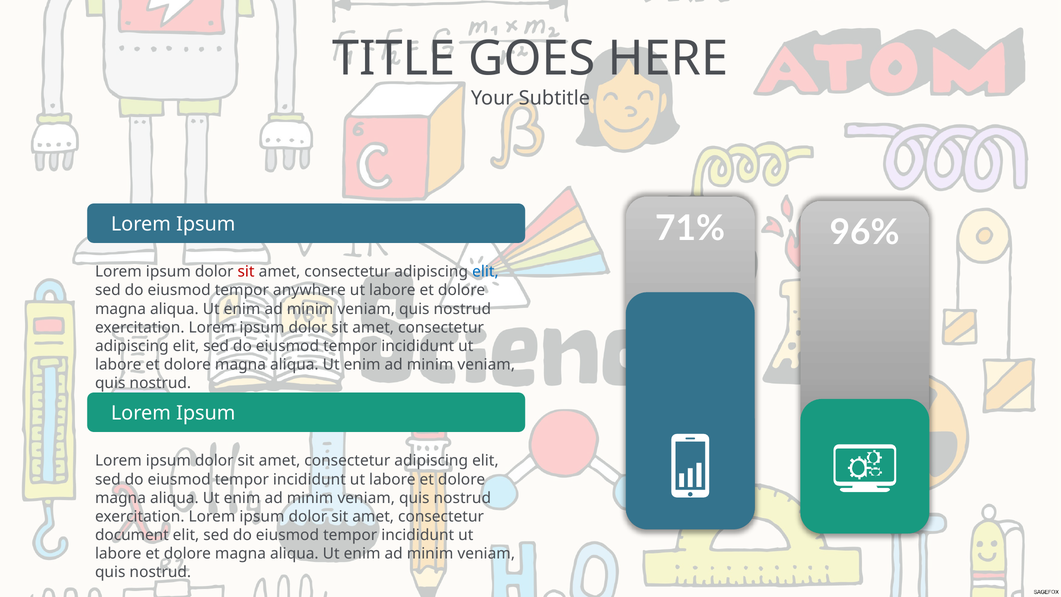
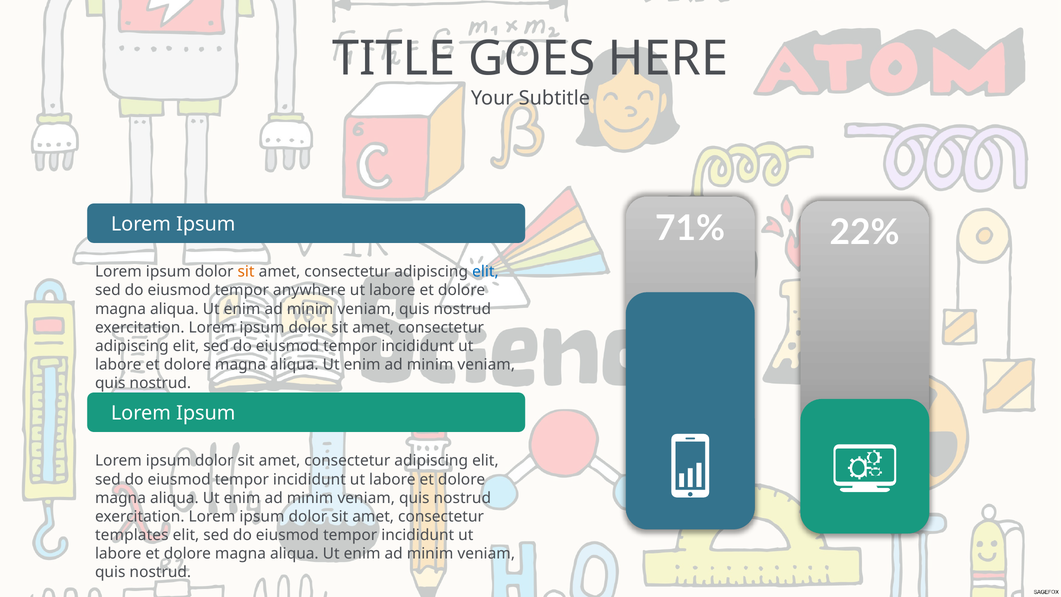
96%: 96% -> 22% (865, 233)
sit colour: red -> orange (246, 272)
document: document -> templates (132, 535)
